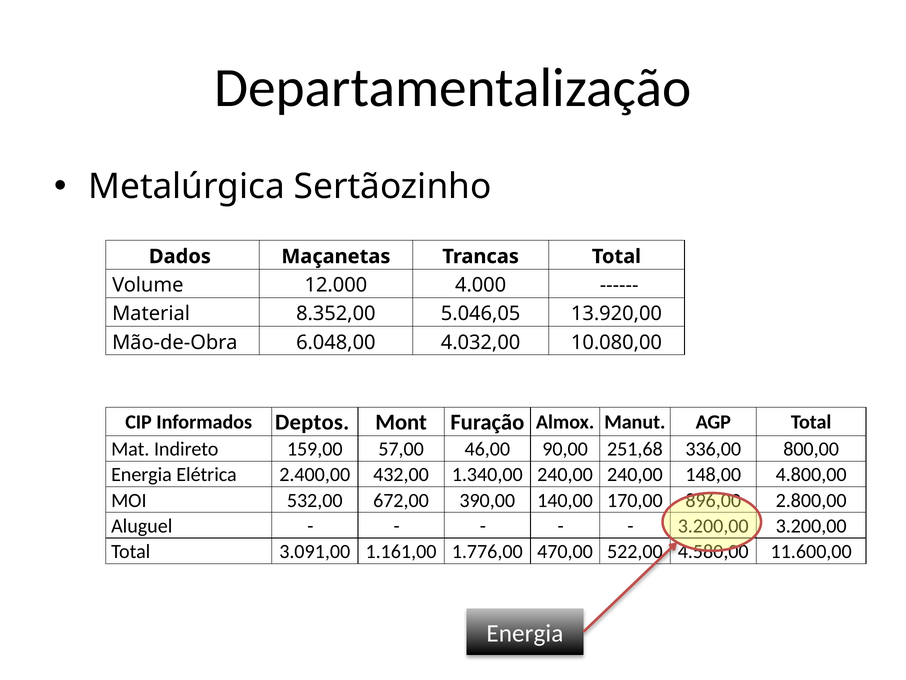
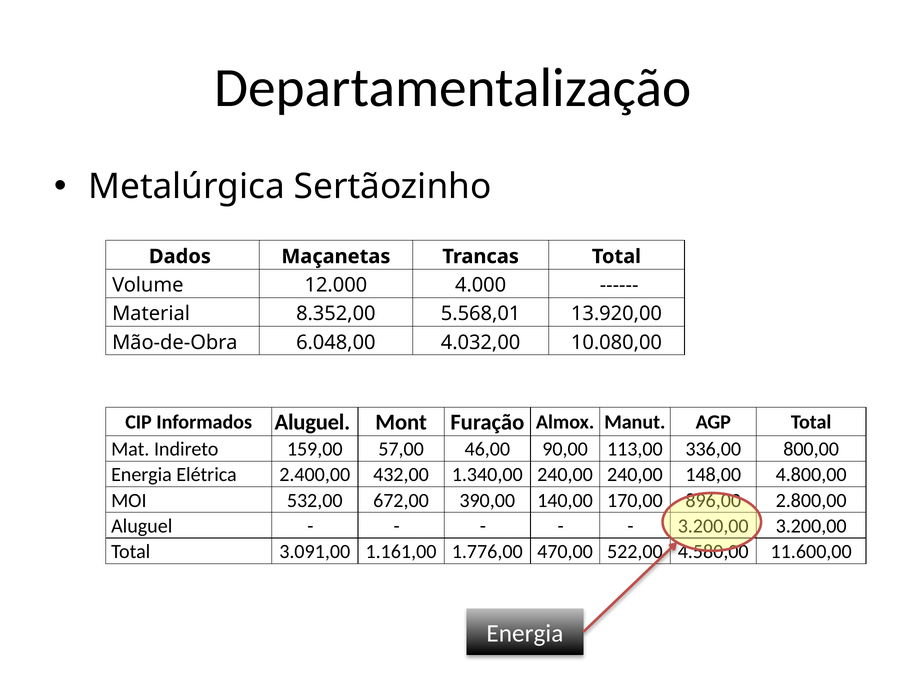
5.046,05: 5.046,05 -> 5.568,01 (481, 314)
Informados Deptos: Deptos -> Aluguel (312, 422)
251,68: 251,68 -> 113,00 (635, 449)
